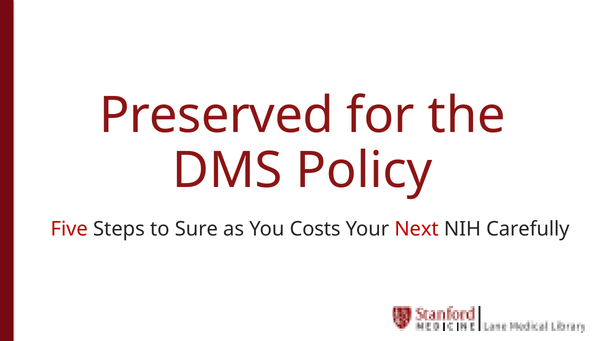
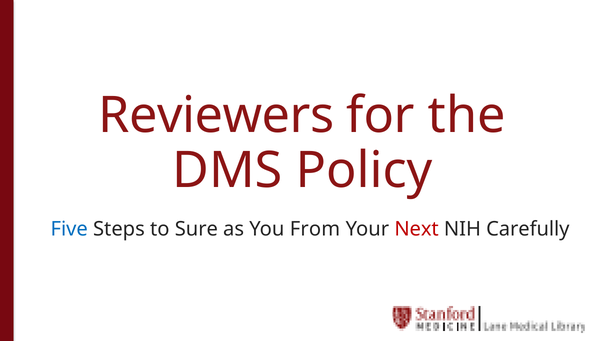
Preserved: Preserved -> Reviewers (216, 116)
Five colour: red -> blue (69, 229)
Costs: Costs -> From (315, 229)
